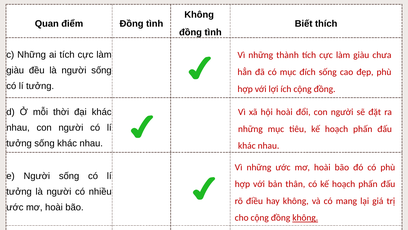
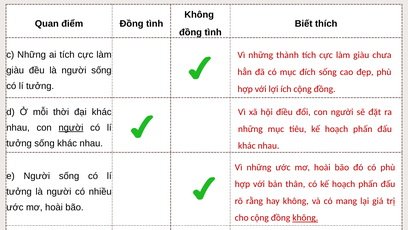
hội hoài: hoài -> điều (284, 112)
người underline: none -> present (71, 127)
điều: điều -> rằng (255, 201)
